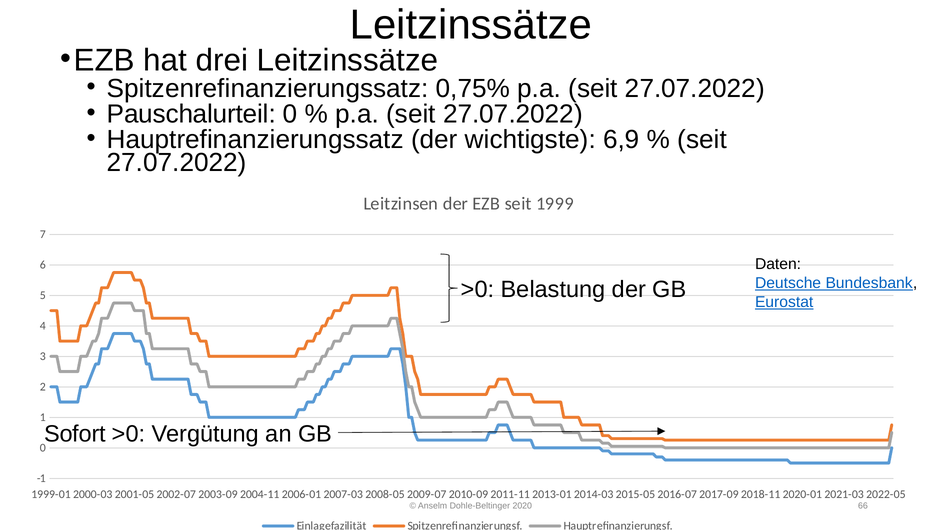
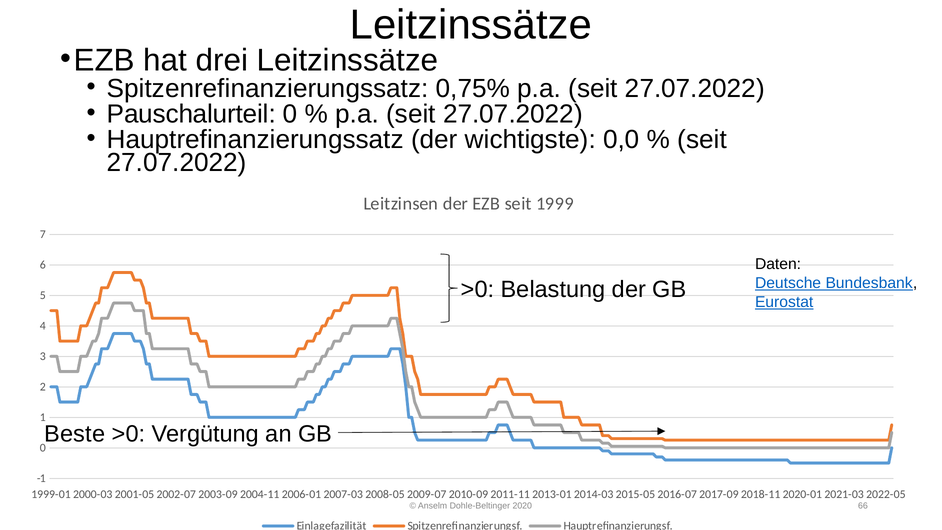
6,9: 6,9 -> 0,0 (621, 140)
Sofort: Sofort -> Beste (75, 434)
